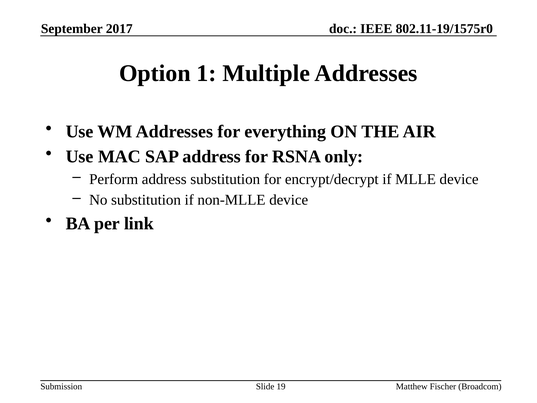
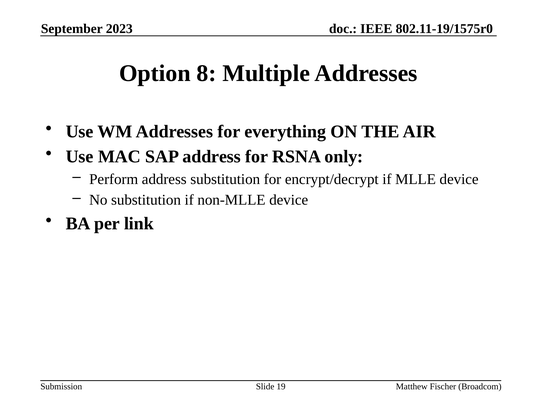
2017: 2017 -> 2023 (119, 29)
1: 1 -> 8 (207, 73)
